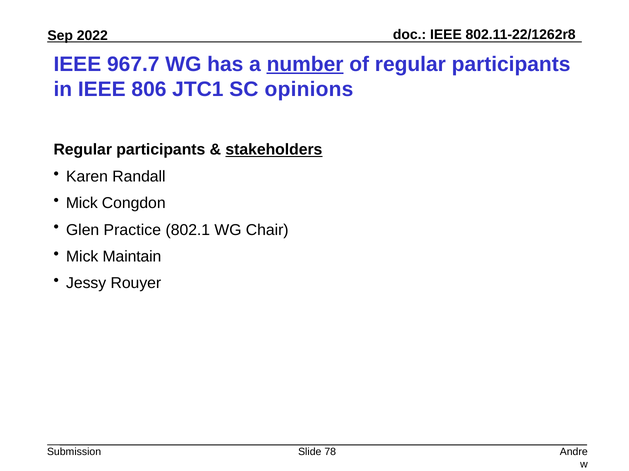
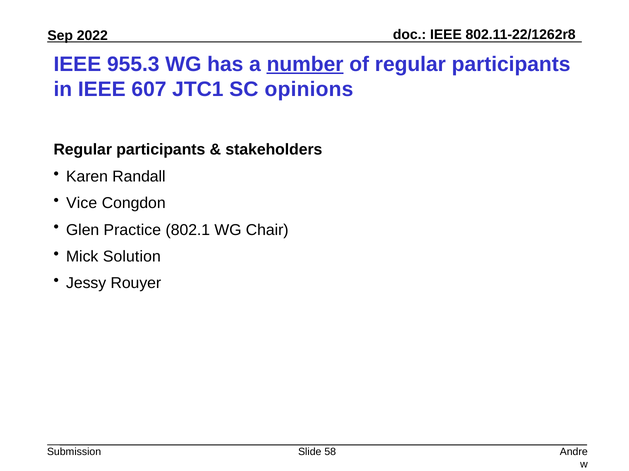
967.7: 967.7 -> 955.3 (133, 64)
806: 806 -> 607 (149, 90)
stakeholders underline: present -> none (274, 150)
Mick: Mick -> Vice (82, 203)
Maintain: Maintain -> Solution (132, 257)
78: 78 -> 58 (330, 452)
